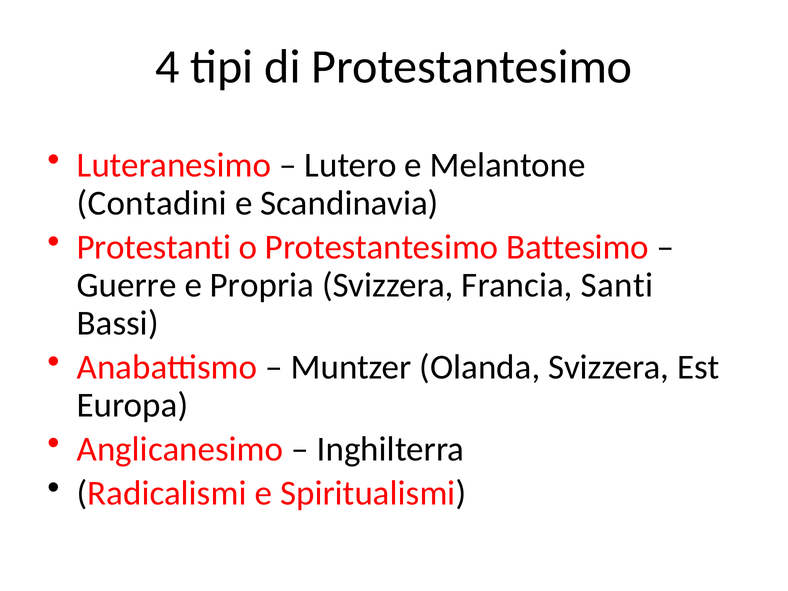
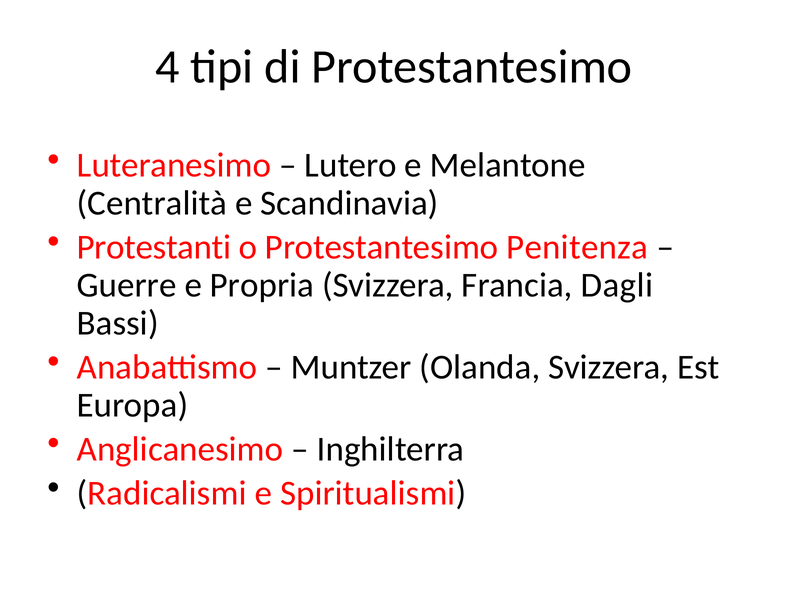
Contadini: Contadini -> Centralità (152, 203)
Battesimo: Battesimo -> Penitenza (577, 247)
Santi: Santi -> Dagli (617, 285)
